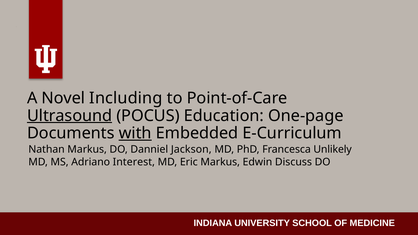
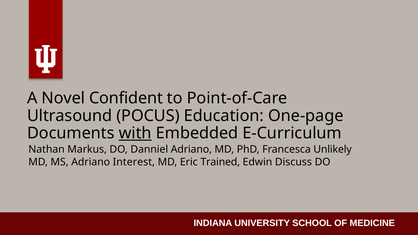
Including: Including -> Confident (126, 98)
Ultrasound underline: present -> none (70, 116)
Danniel Jackson: Jackson -> Adriano (191, 149)
Eric Markus: Markus -> Trained (220, 162)
